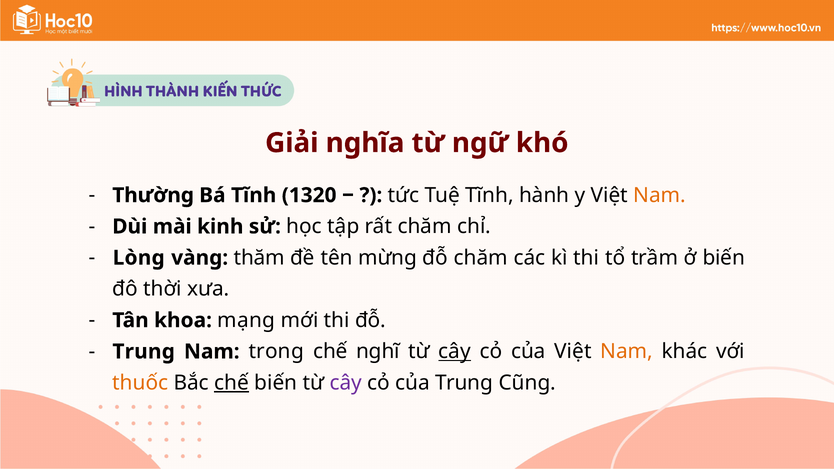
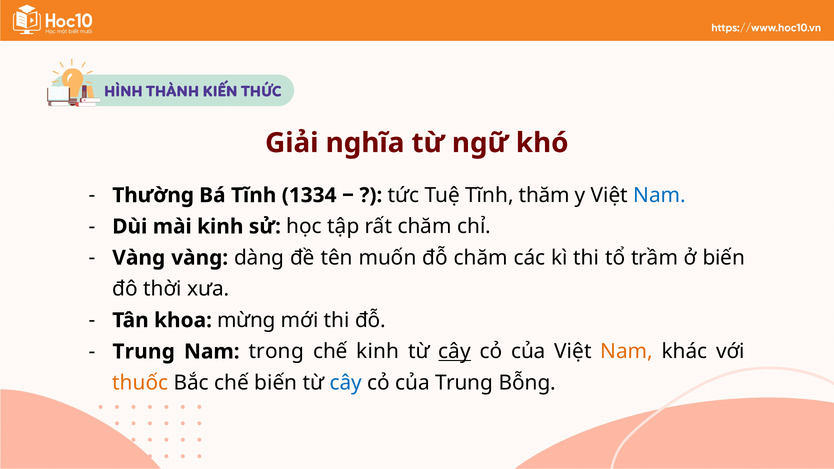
1320: 1320 -> 1334 (309, 195)
hành: hành -> thăm (544, 195)
Nam colour: orange -> blue (660, 195)
Lòng: Lòng -> Vàng (139, 258)
thăm: thăm -> dàng (259, 258)
mừng: mừng -> muốn (388, 258)
mạng: mạng -> mừng (246, 320)
chế nghĩ: nghĩ -> kinh (378, 352)
chế underline: present -> none (232, 383)
cây colour: purple -> blue (346, 383)
Cũng: Cũng -> Bỗng (527, 383)
